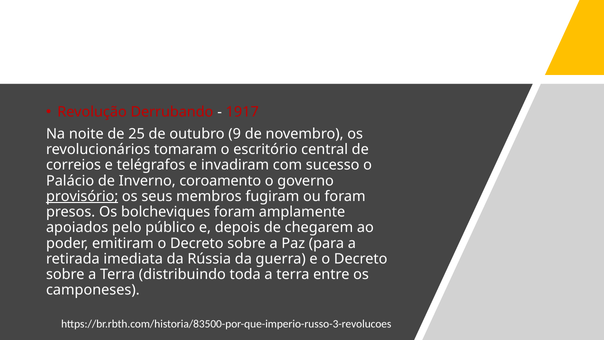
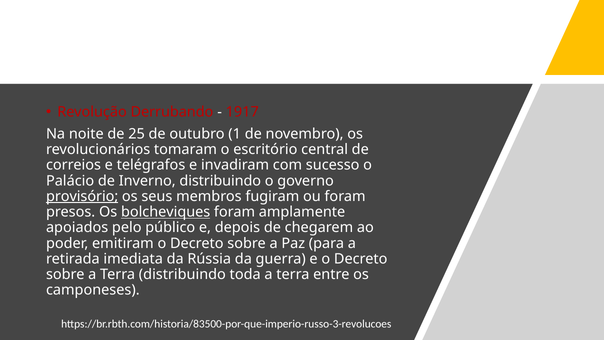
9: 9 -> 1 (235, 134)
Inverno coroamento: coroamento -> distribuindo (220, 181)
bolcheviques underline: none -> present (166, 212)
